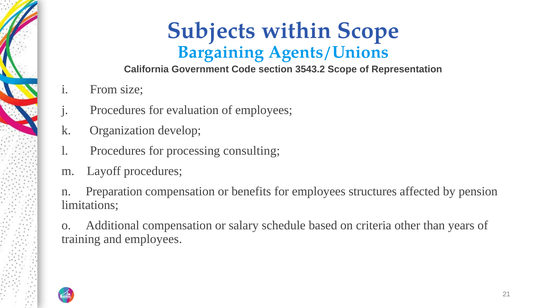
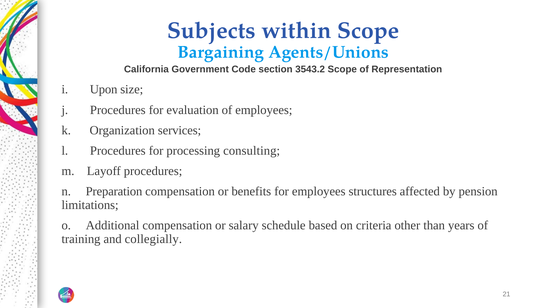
From: From -> Upon (104, 90)
develop: develop -> services (179, 130)
and employees: employees -> collegially (153, 239)
